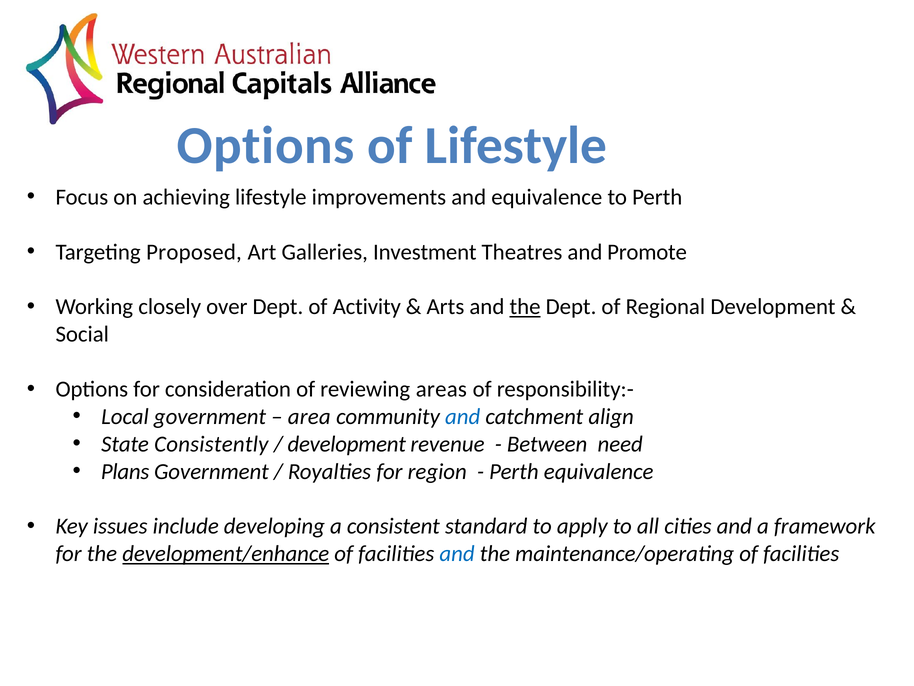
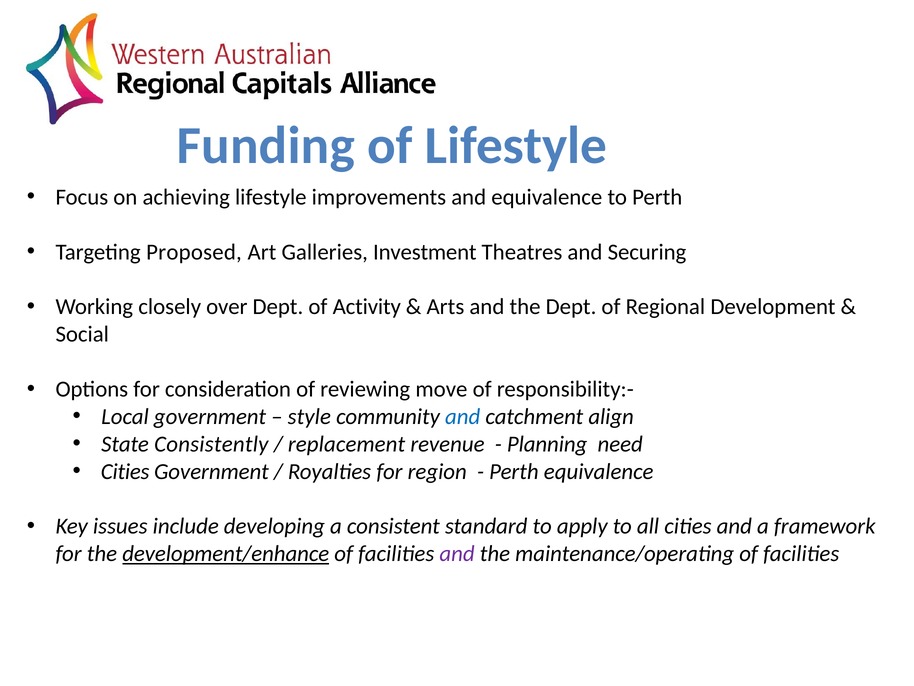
Options: Options -> Funding (266, 145)
Promote: Promote -> Securing (647, 252)
the underline: present -> none (525, 307)
areas: areas -> move (441, 389)
area: area -> style (309, 416)
development: development -> replacement (347, 444)
Between: Between -> Planning (547, 444)
Plans: Plans -> Cities (125, 471)
and colour: blue -> purple (457, 553)
